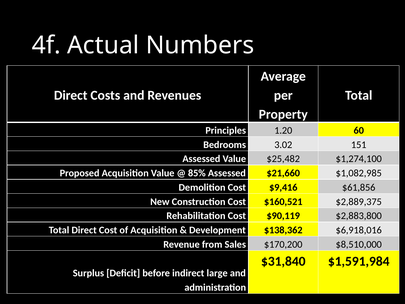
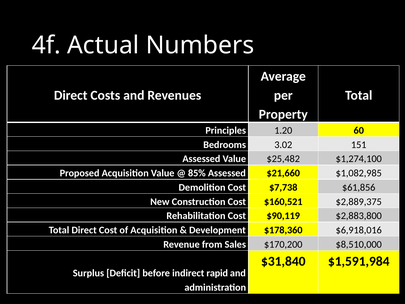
$9,416: $9,416 -> $7,738 (283, 187)
$138,362: $138,362 -> $178,360 (283, 230)
large: large -> rapid (217, 273)
